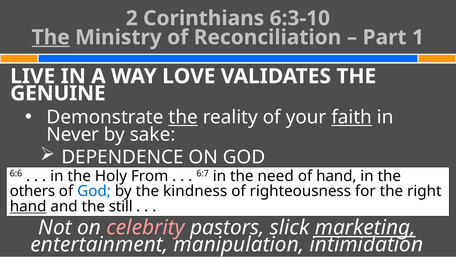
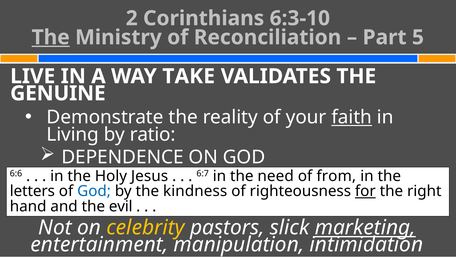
1: 1 -> 5 (418, 37)
LOVE: LOVE -> TAKE (189, 76)
the underline: present -> none (183, 117)
Never: Never -> Living (73, 134)
sake: sake -> ratio (153, 134)
From: From -> Jesus (150, 176)
of hand: hand -> from (336, 176)
others: others -> letters (32, 191)
for underline: none -> present (365, 191)
hand underline: present -> none (28, 206)
still: still -> evil (121, 206)
celebrity colour: pink -> yellow (146, 227)
